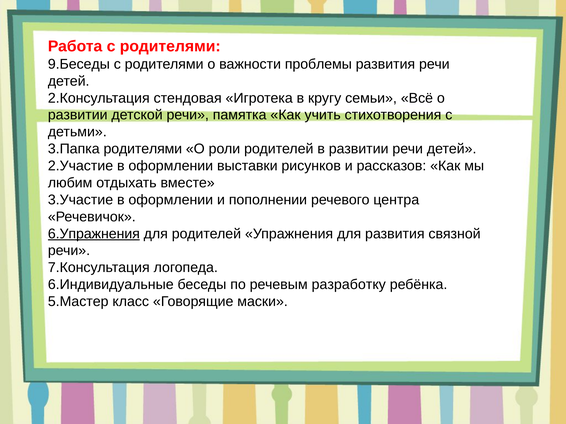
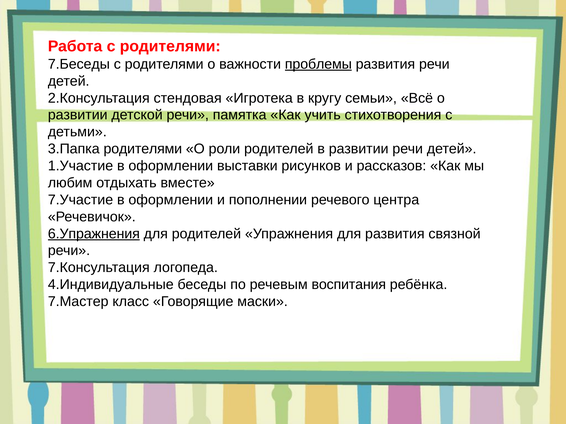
9.Беседы: 9.Беседы -> 7.Беседы (79, 64)
проблемы underline: none -> present (318, 64)
2.Участие: 2.Участие -> 1.Участие (80, 166)
3.Участие: 3.Участие -> 7.Участие (80, 200)
6.Индивидуальные: 6.Индивидуальные -> 4.Индивидуальные (111, 285)
разработку: разработку -> воспитания (349, 285)
5.Мастер: 5.Мастер -> 7.Мастер (78, 302)
